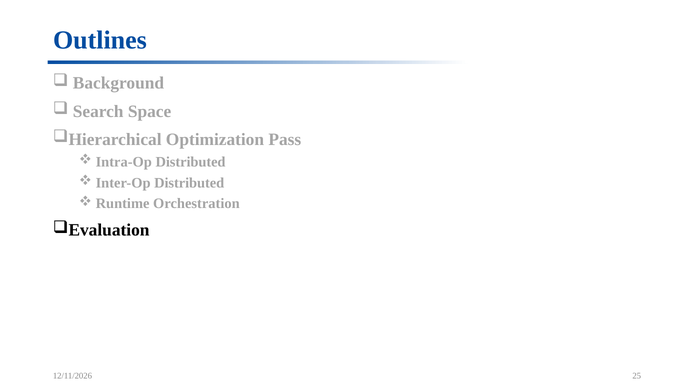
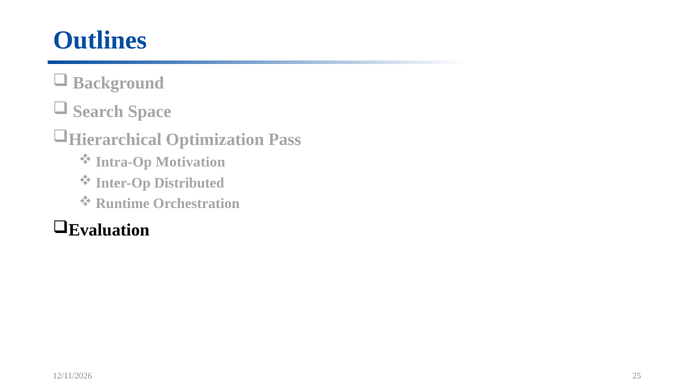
Intra-Op Distributed: Distributed -> Motivation (190, 162)
